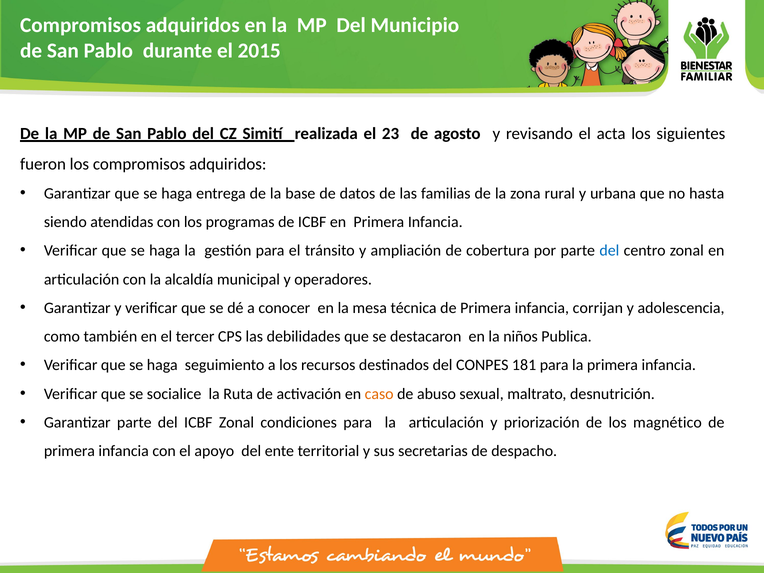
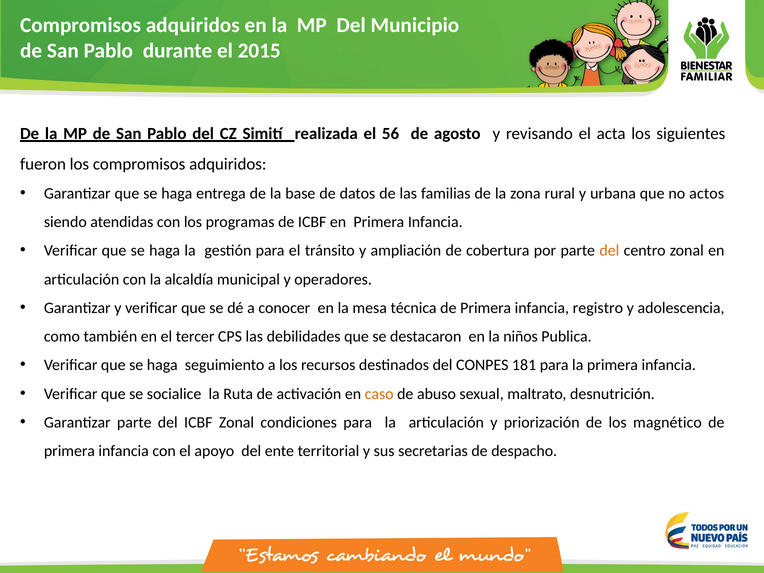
23: 23 -> 56 (391, 134)
hasta: hasta -> actos (707, 193)
del colour: blue -> orange (609, 251)
corrijan: corrijan -> registro (598, 308)
